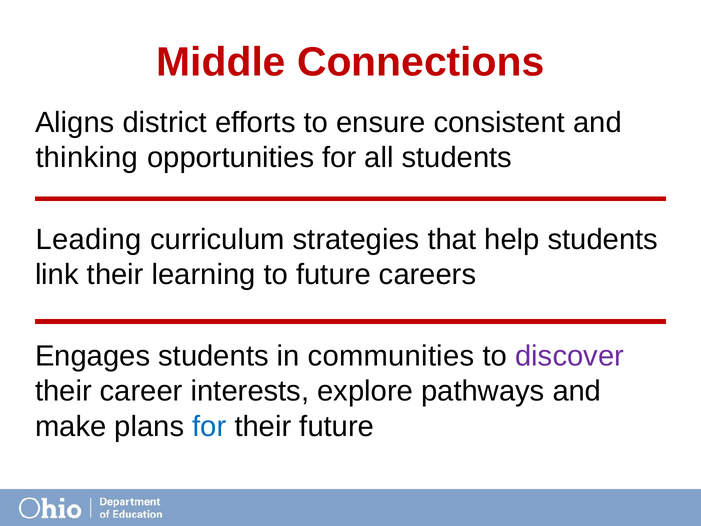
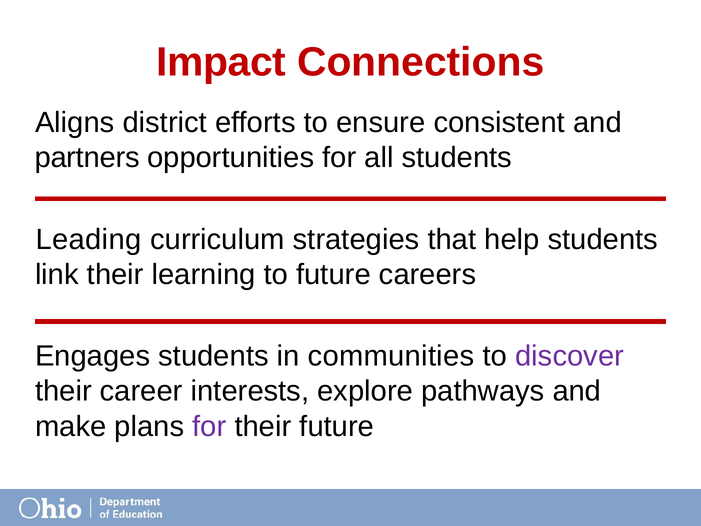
Middle: Middle -> Impact (221, 62)
thinking: thinking -> partners (87, 157)
for colour: blue -> purple (209, 426)
